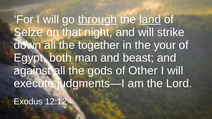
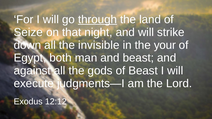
land underline: present -> none (150, 20)
together: together -> invisible (99, 45)
of Other: Other -> Beast (143, 71)
